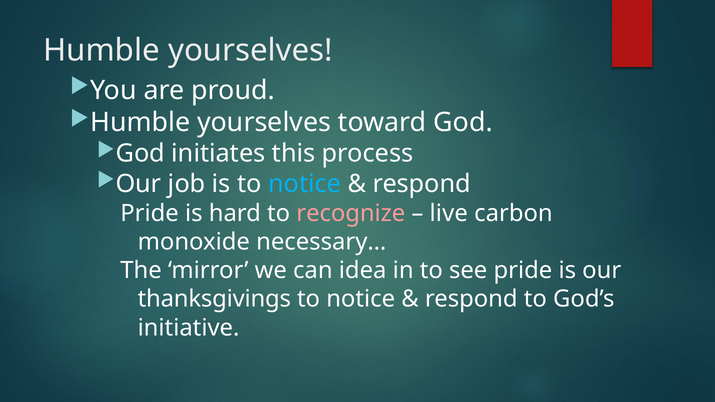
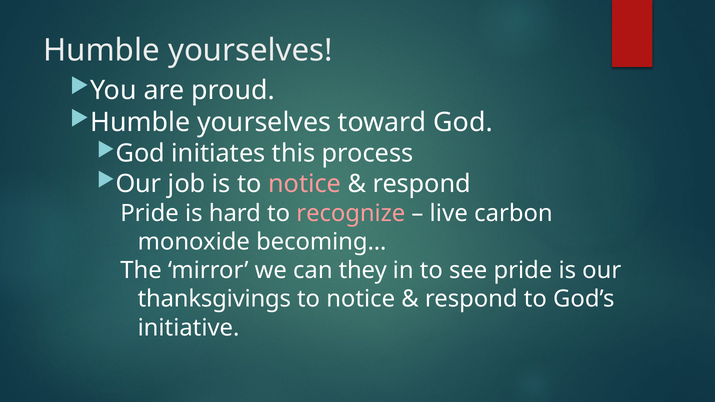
notice colour: light blue -> pink (305, 184)
necessary…: necessary… -> becoming… (321, 242)
idea: idea -> they (363, 271)
